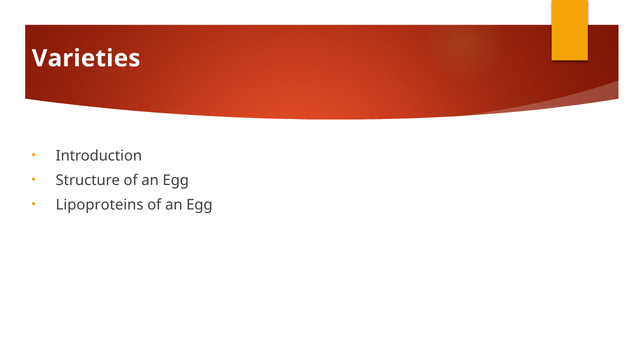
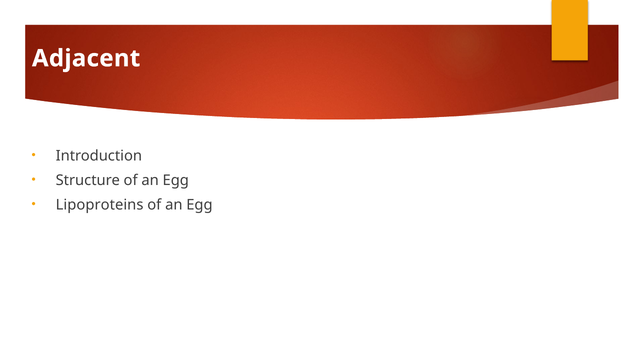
Varieties: Varieties -> Adjacent (86, 58)
